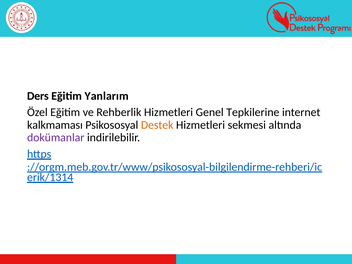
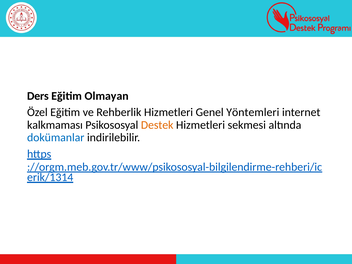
Yanlarım: Yanlarım -> Olmayan (107, 96)
Tepkilerine: Tepkilerine -> Yöntemleri (253, 112)
dokümanlar colour: purple -> blue (56, 138)
